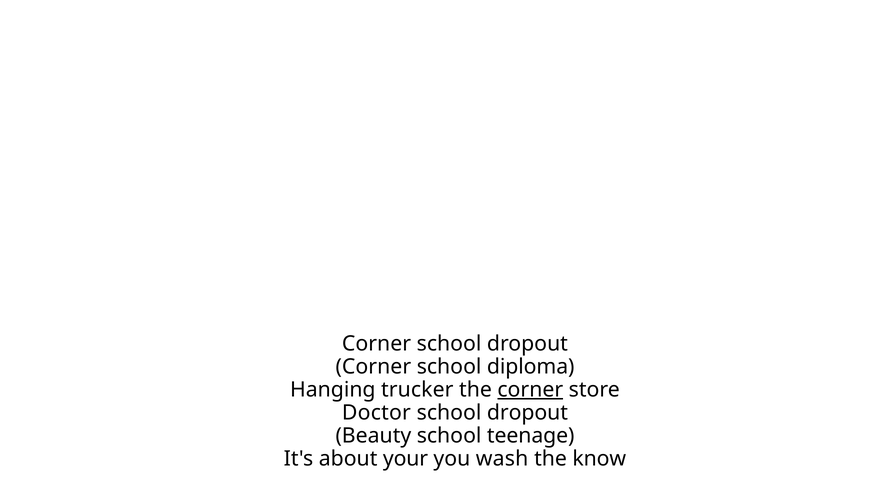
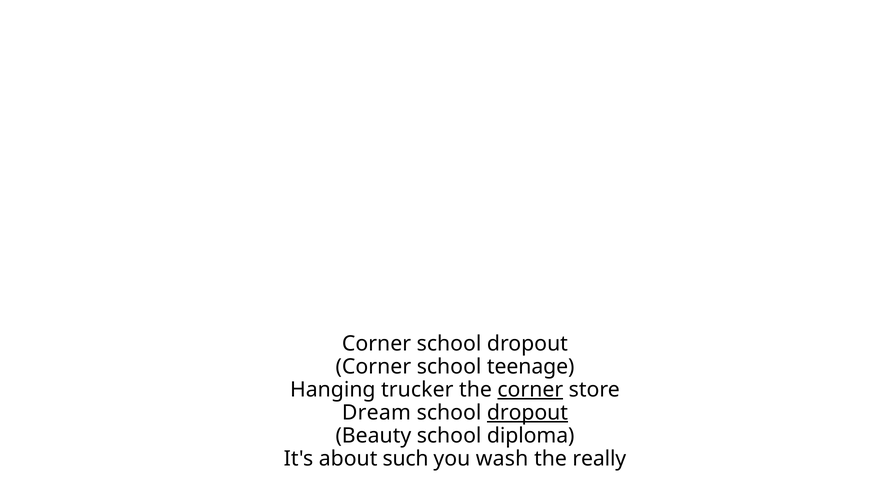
diploma: diploma -> teenage (531, 367)
Doctor: Doctor -> Dream (376, 413)
dropout underline: none -> present (527, 413)
teenage: teenage -> diploma (531, 436)
your: your -> such (406, 459)
know: know -> really (599, 459)
